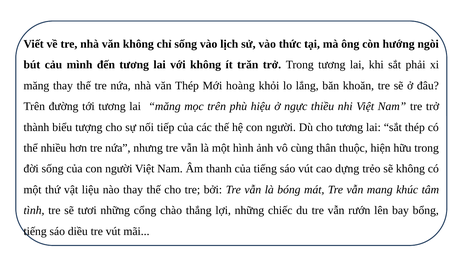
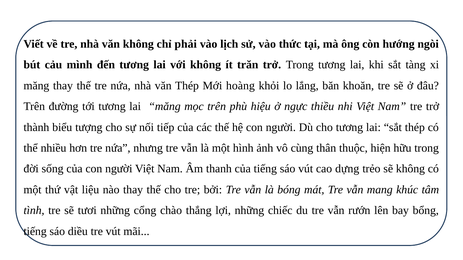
chỉ sống: sống -> phải (186, 44)
phải: phải -> tàng (416, 65)
